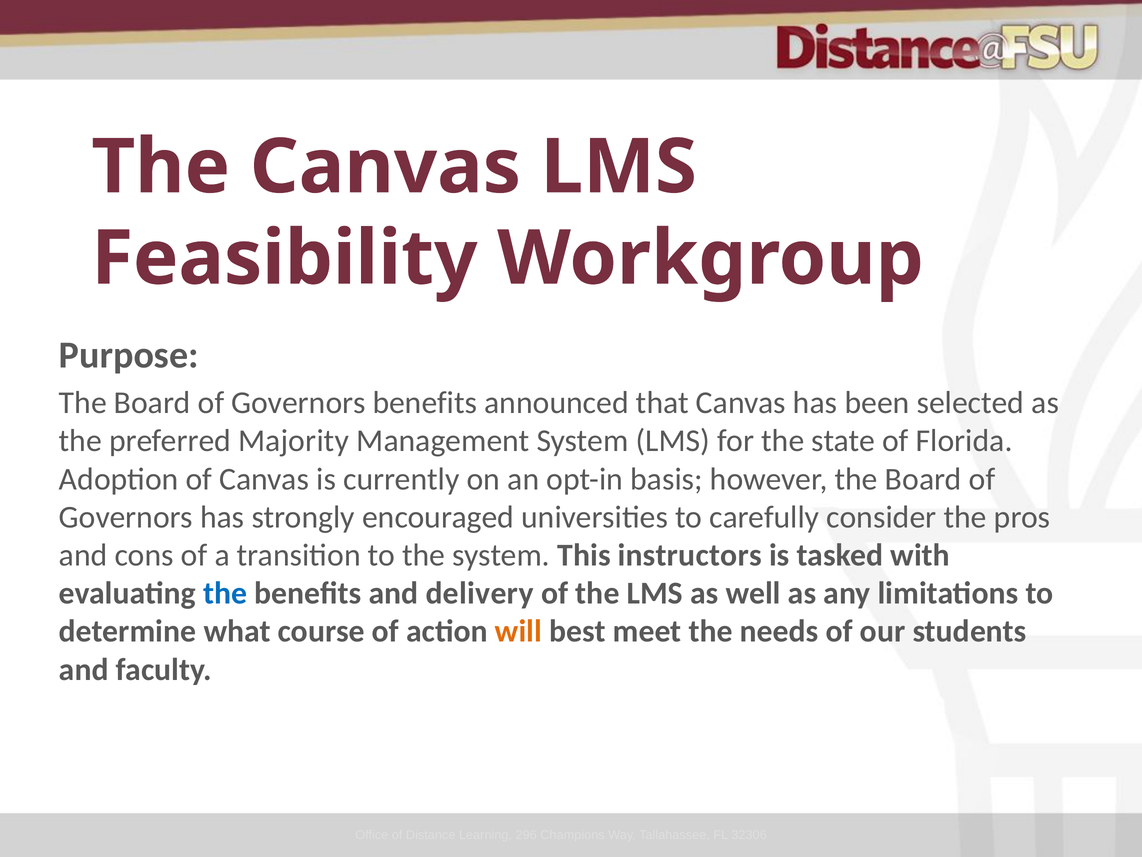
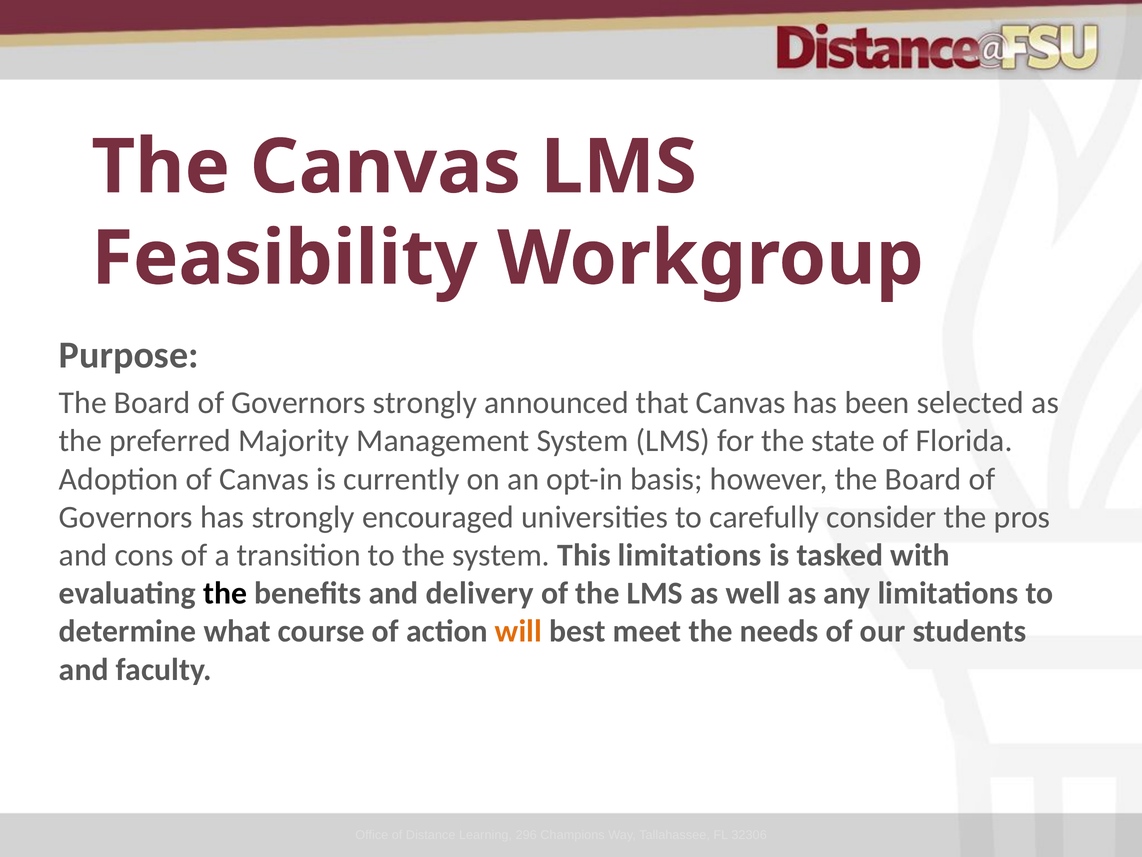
Governors benefits: benefits -> strongly (425, 403)
This instructors: instructors -> limitations (690, 555)
the colour: blue -> black (225, 593)
